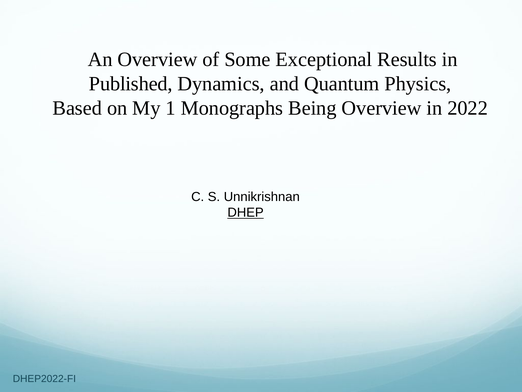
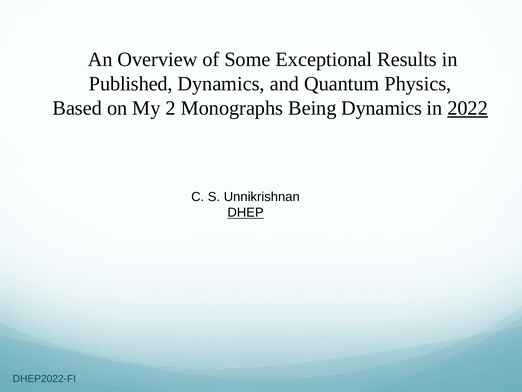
1: 1 -> 2 (171, 108)
Being Overview: Overview -> Dynamics (382, 108)
2022 underline: none -> present (468, 108)
